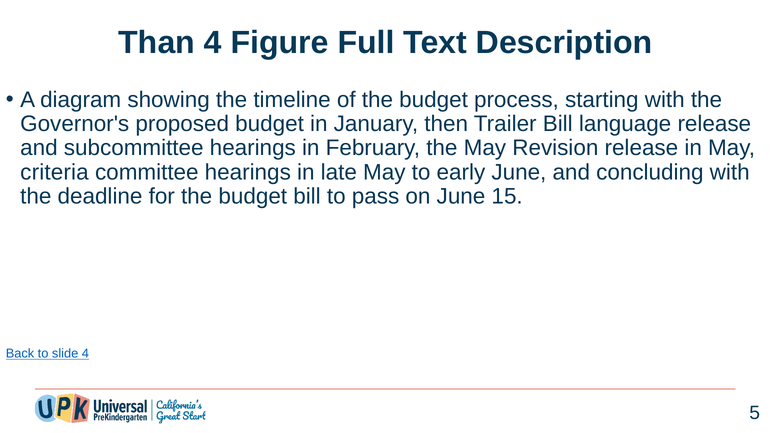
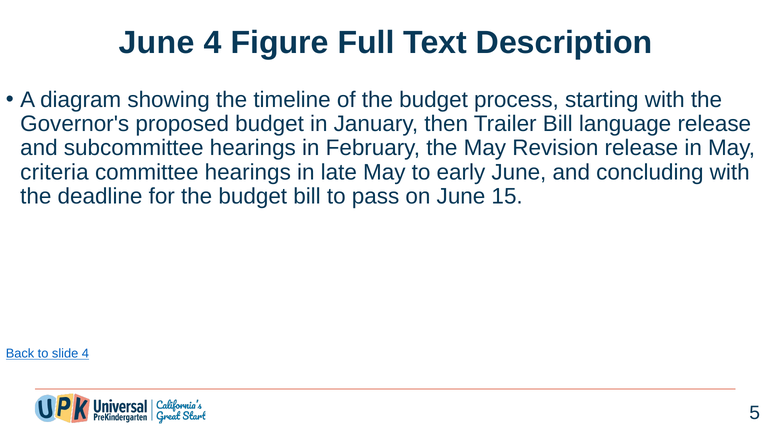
Than: Than -> June (156, 43)
